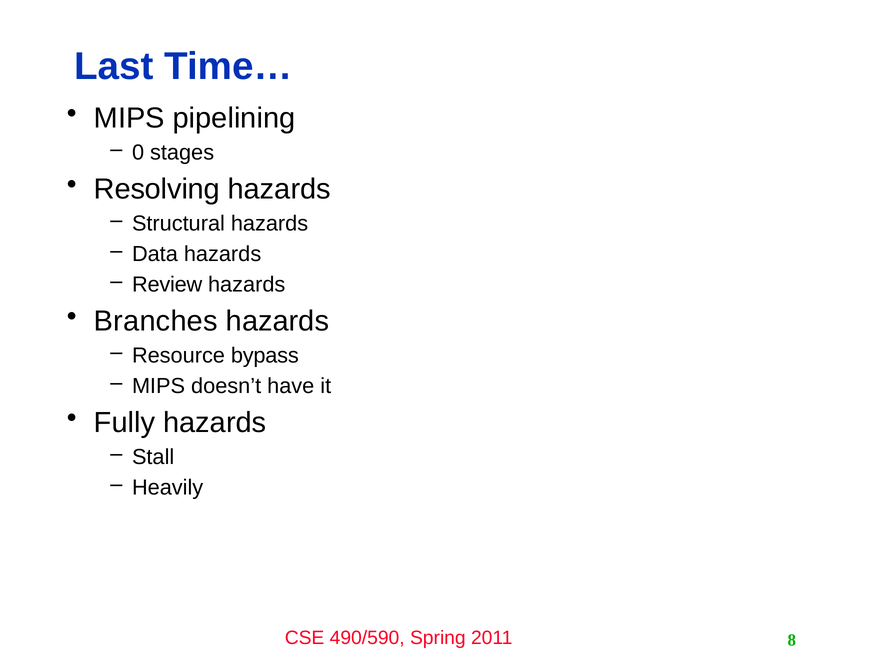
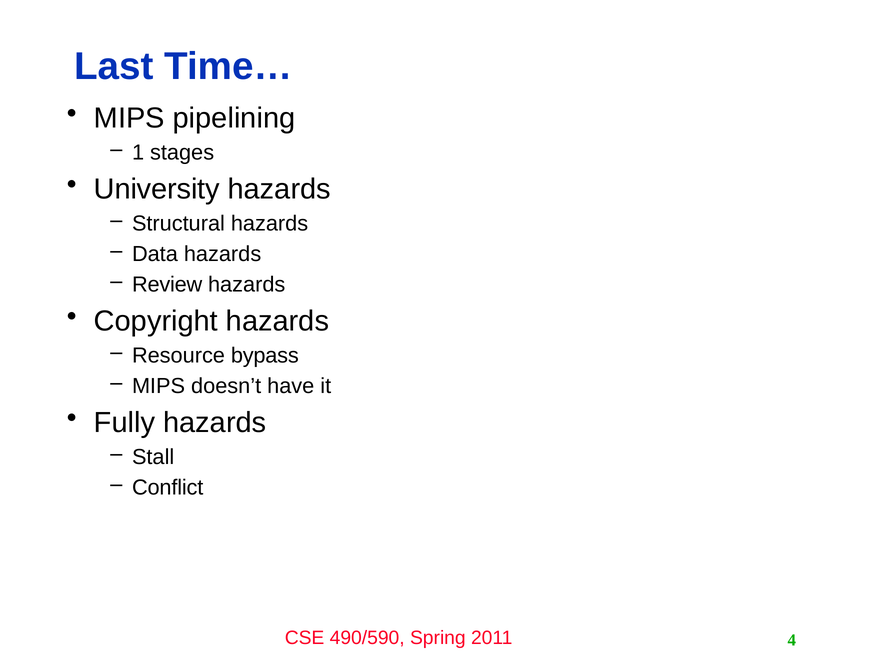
0: 0 -> 1 (138, 152)
Resolving: Resolving -> University (157, 189)
Branches: Branches -> Copyright (156, 321)
Heavily: Heavily -> Conflict (168, 487)
8: 8 -> 4 (792, 640)
